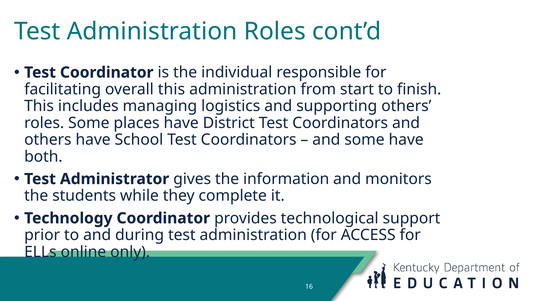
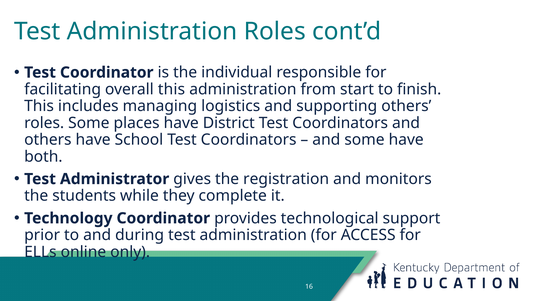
information: information -> registration (286, 179)
